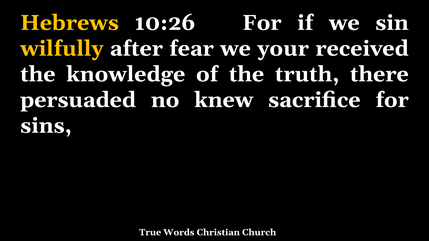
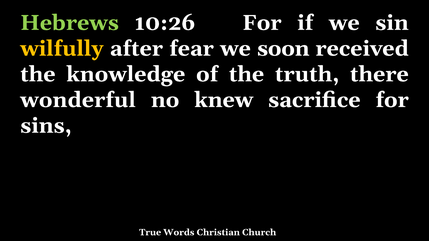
Hebrews colour: yellow -> light green (70, 23)
your: your -> soon (283, 49)
persuaded: persuaded -> wonderful (78, 100)
